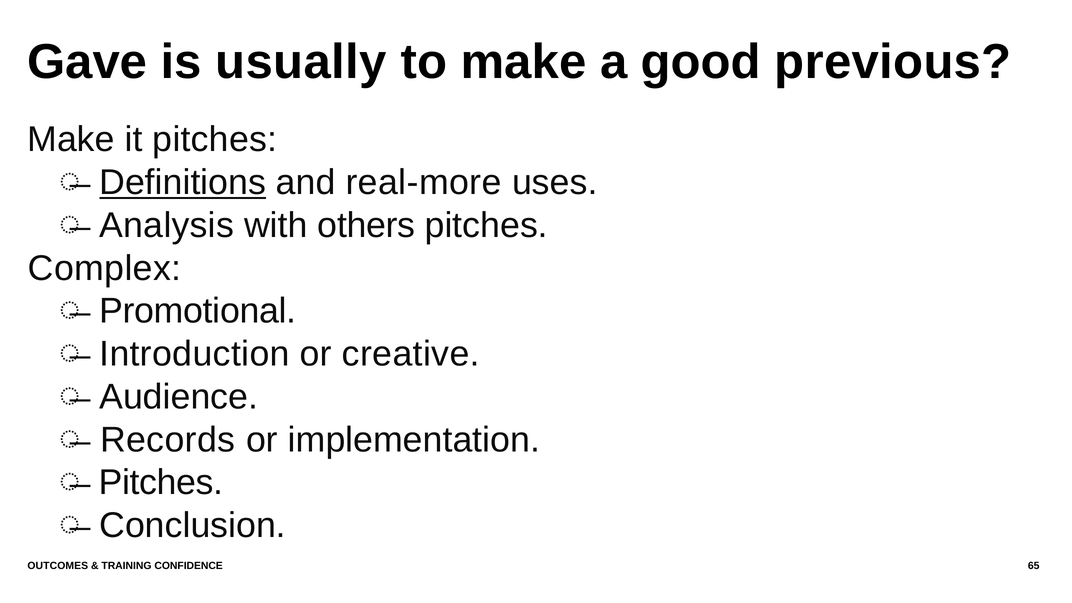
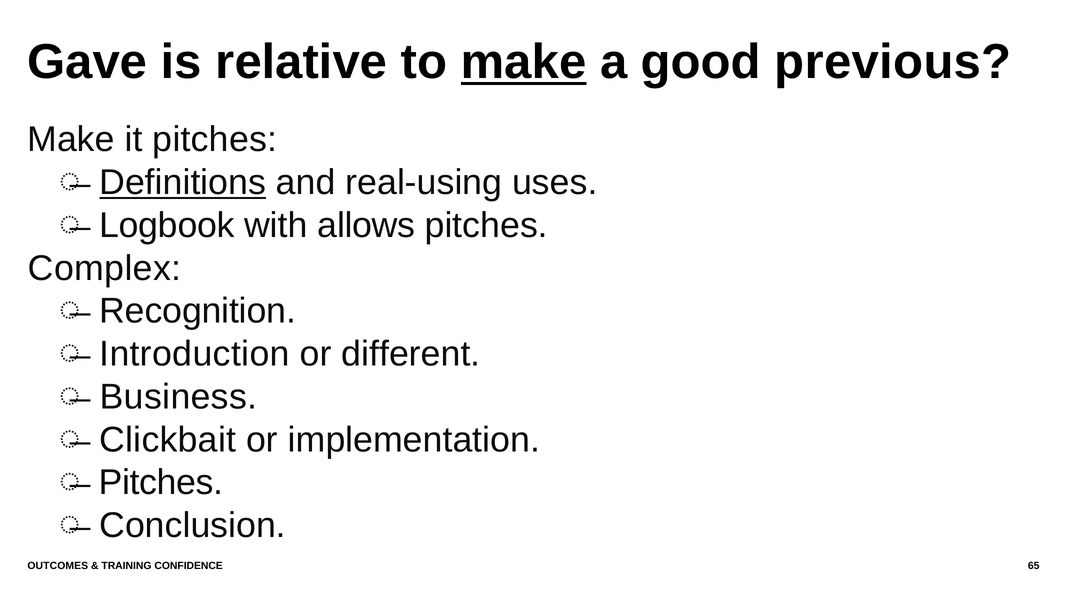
usually: usually -> relative (301, 62)
make underline: none -> present (524, 62)
real-more: real-more -> real-using (424, 182)
Analysis: Analysis -> Logbook (167, 225)
others: others -> allows (366, 225)
Promotional: Promotional -> Recognition (198, 311)
creative: creative -> different (411, 354)
Audience: Audience -> Business (178, 397)
Records: Records -> Clickbait (168, 440)
